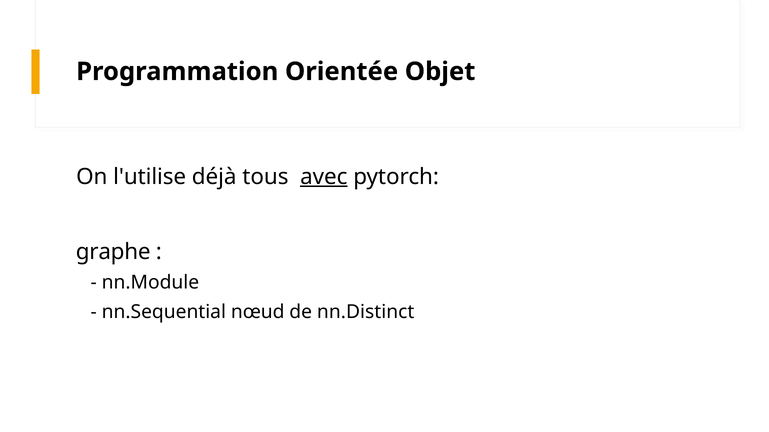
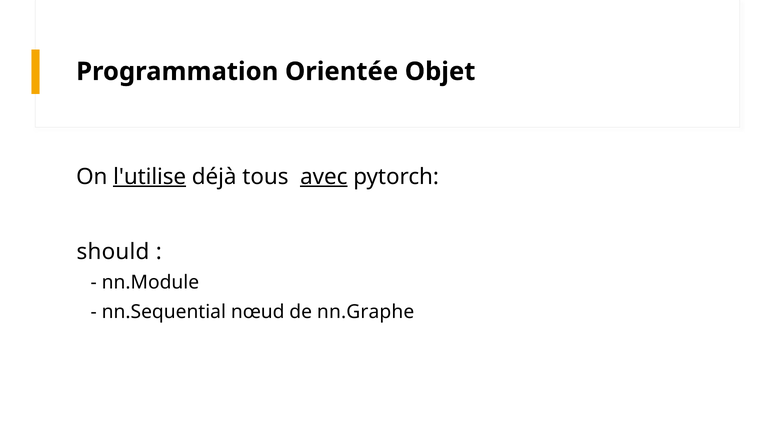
l'utilise underline: none -> present (150, 177)
graphe: graphe -> should (113, 252)
nn.Distinct: nn.Distinct -> nn.Graphe (366, 312)
